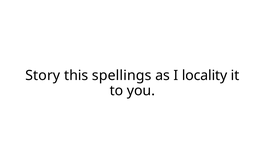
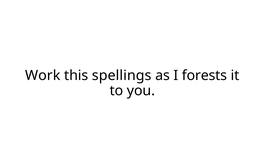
Story: Story -> Work (43, 75)
locality: locality -> forests (205, 75)
